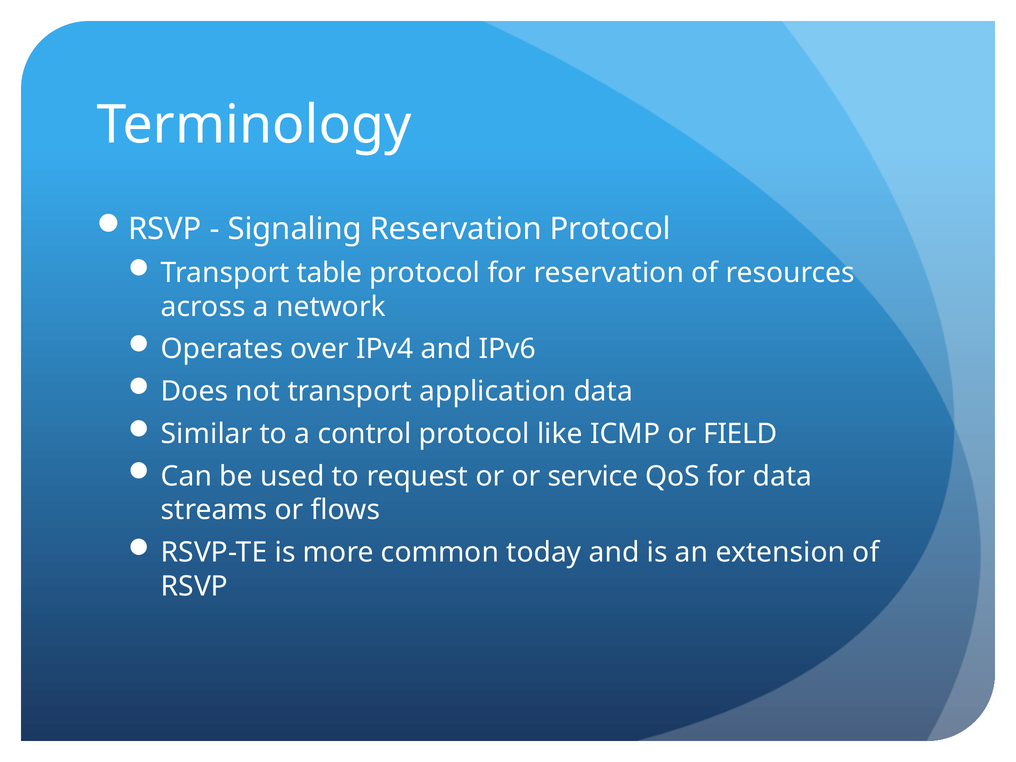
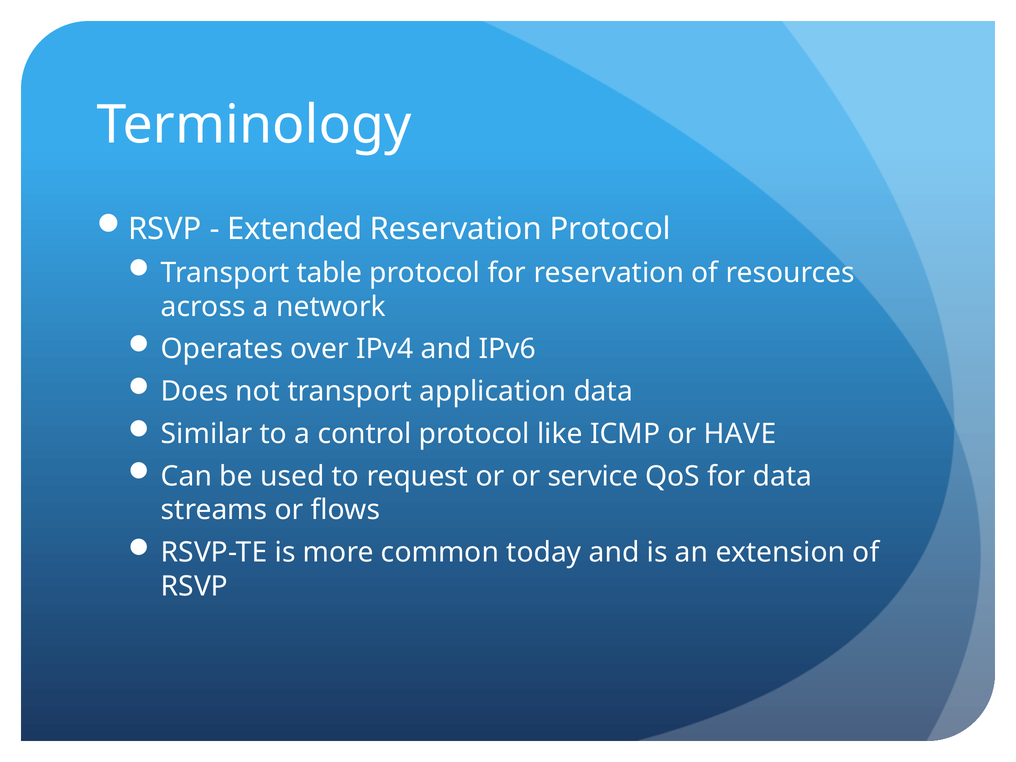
Signaling: Signaling -> Extended (295, 229)
FIELD: FIELD -> HAVE (740, 434)
